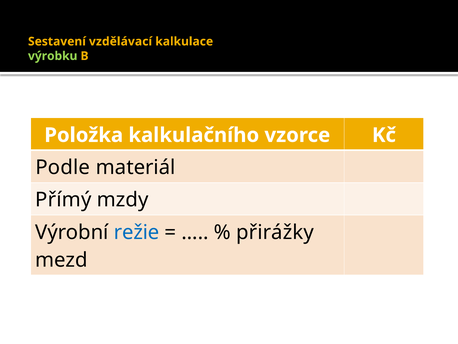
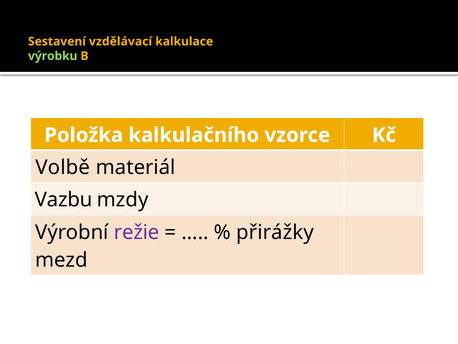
Podle: Podle -> Volbě (63, 167)
Přímý: Přímý -> Vazbu (64, 200)
režie colour: blue -> purple (137, 232)
